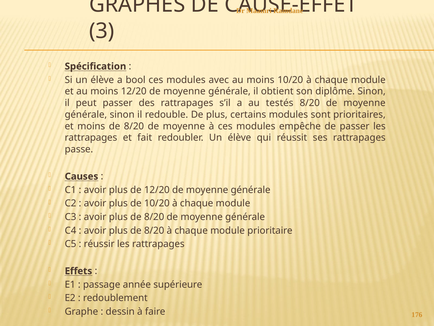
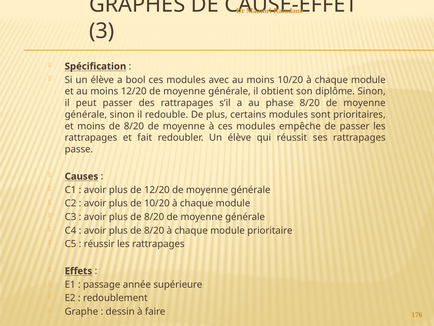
testés: testés -> phase (280, 103)
